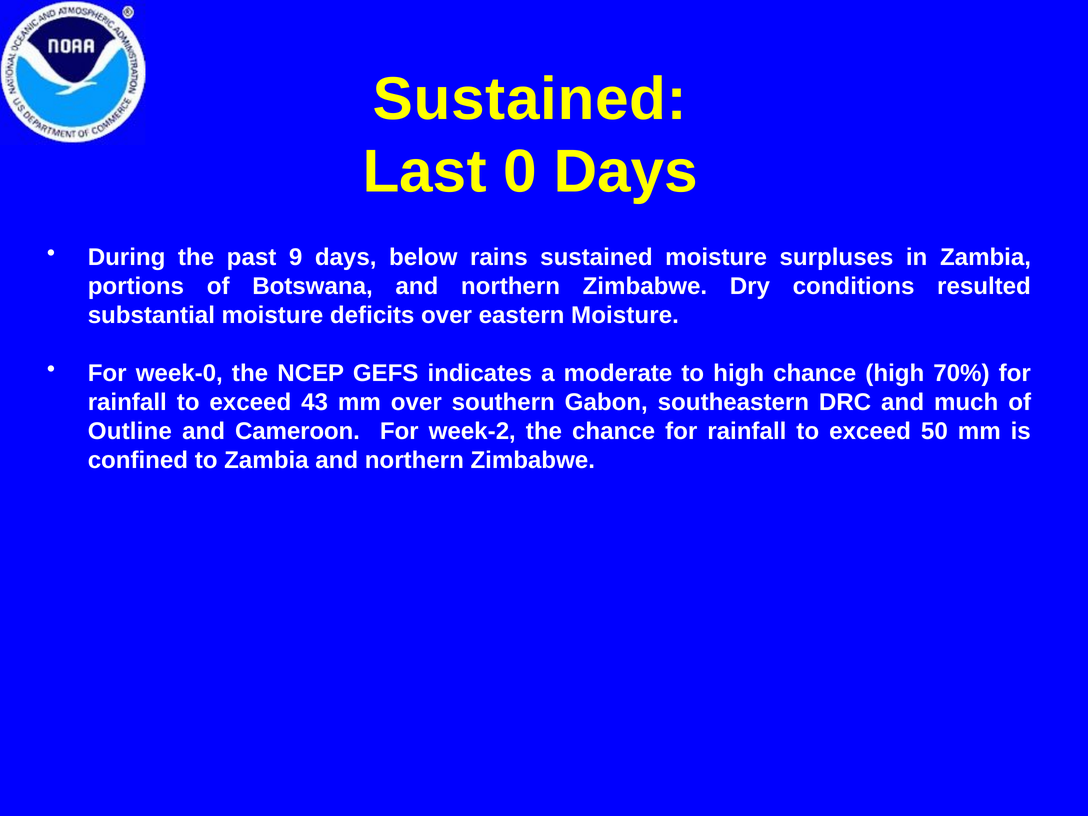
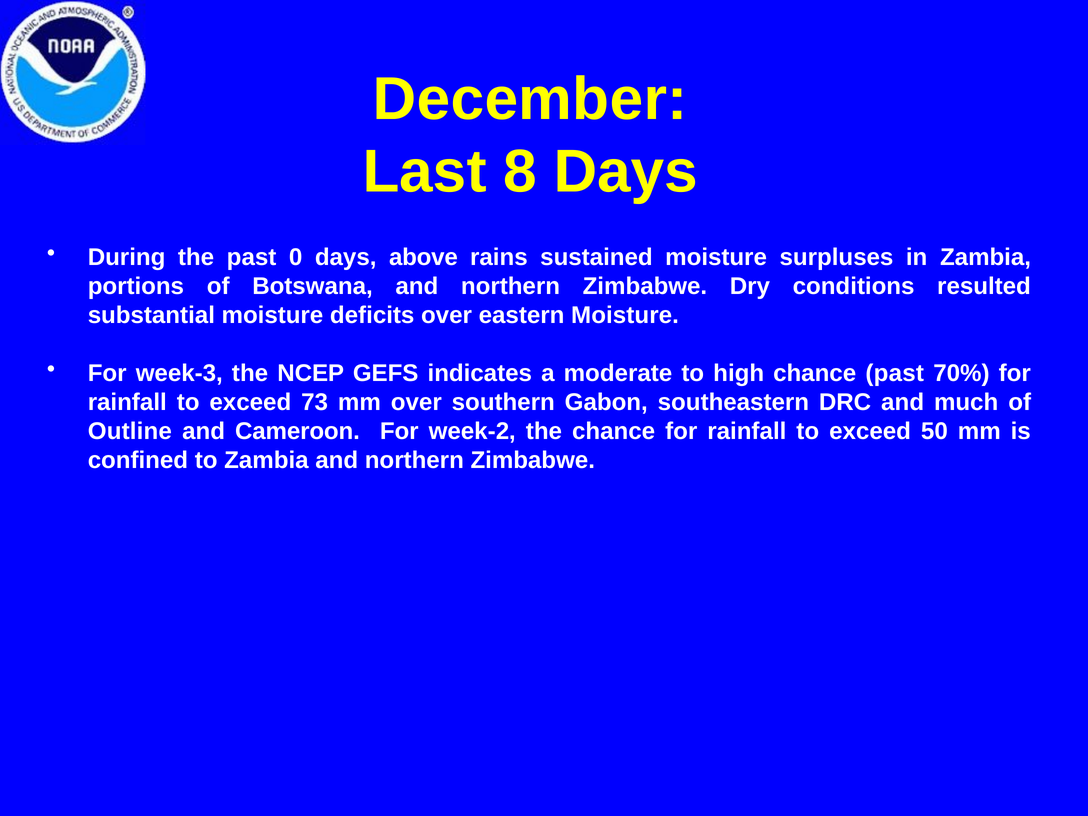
Sustained: Sustained -> December (530, 99)
0: 0 -> 8 (520, 172)
9: 9 -> 0 (296, 257)
below: below -> above (423, 257)
week-0: week-0 -> week-3 (179, 373)
chance high: high -> past (895, 373)
43: 43 -> 73 (315, 402)
